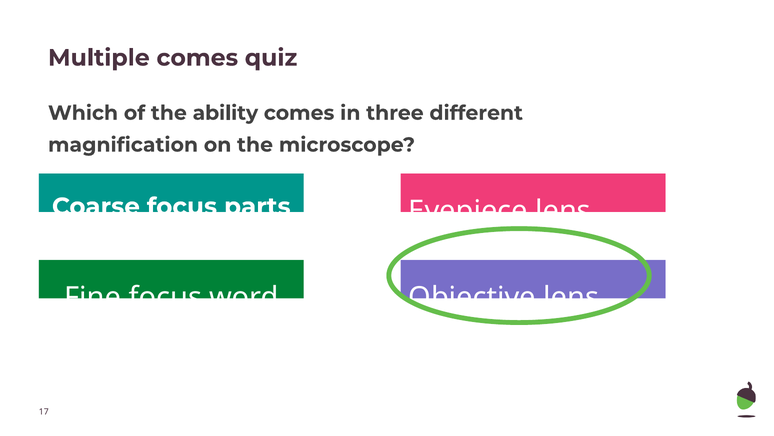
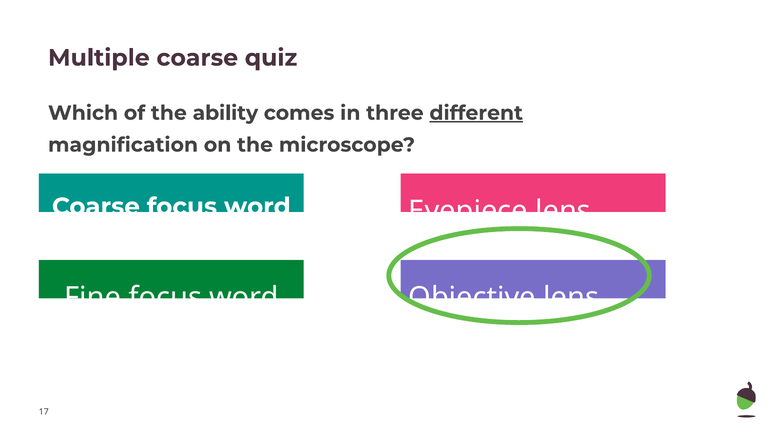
Multiple comes: comes -> coarse (197, 58)
different underline: none -> present (476, 113)
Coarse focus parts: parts -> word (257, 206)
